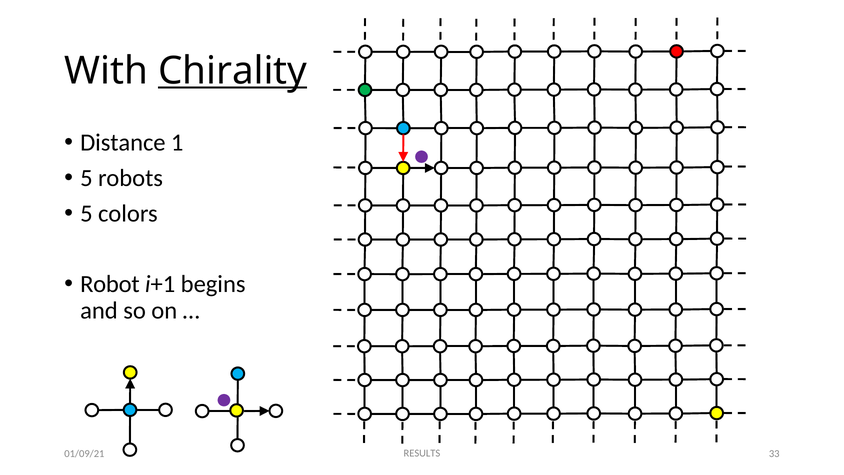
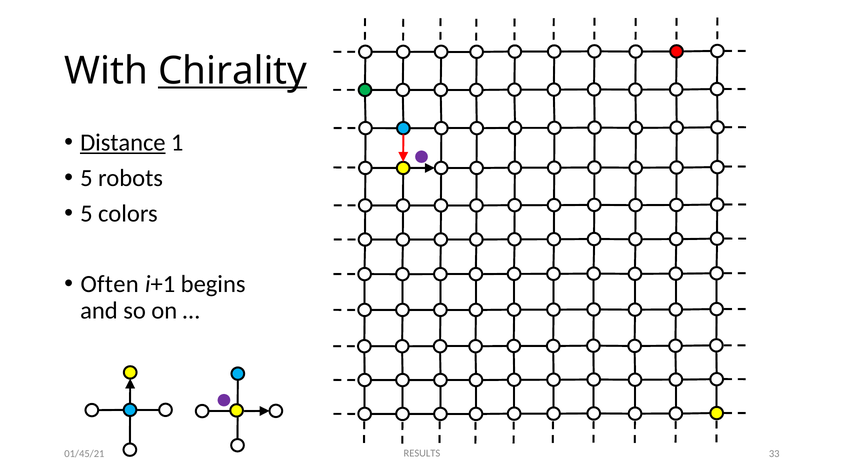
Distance underline: none -> present (123, 143)
Robot: Robot -> Often (110, 284)
01/09/21: 01/09/21 -> 01/45/21 (84, 453)
